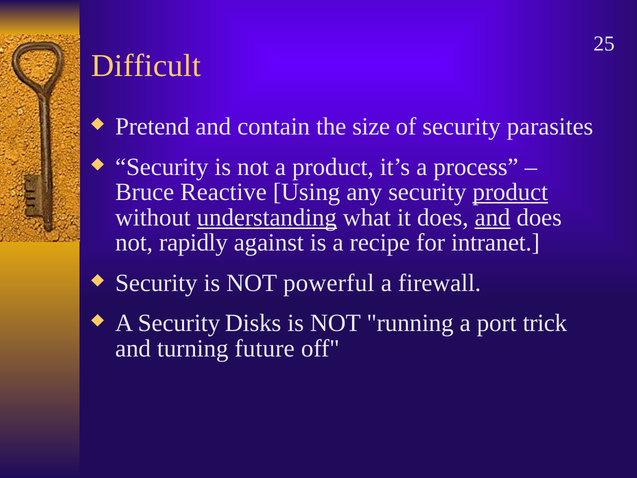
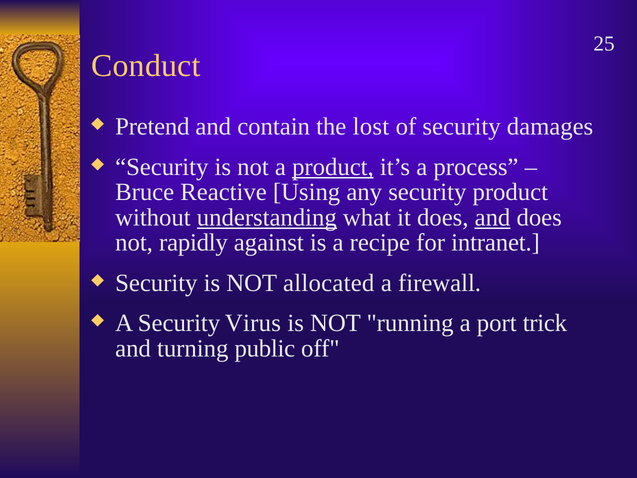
Difficult: Difficult -> Conduct (146, 65)
size: size -> lost (371, 127)
parasites: parasites -> damages (550, 127)
product underline: none -> present (333, 167)
product underline: present -> none (510, 192)
powerful: powerful -> allocated (329, 283)
Disks: Disks -> Virus (253, 323)
future: future -> public (265, 348)
